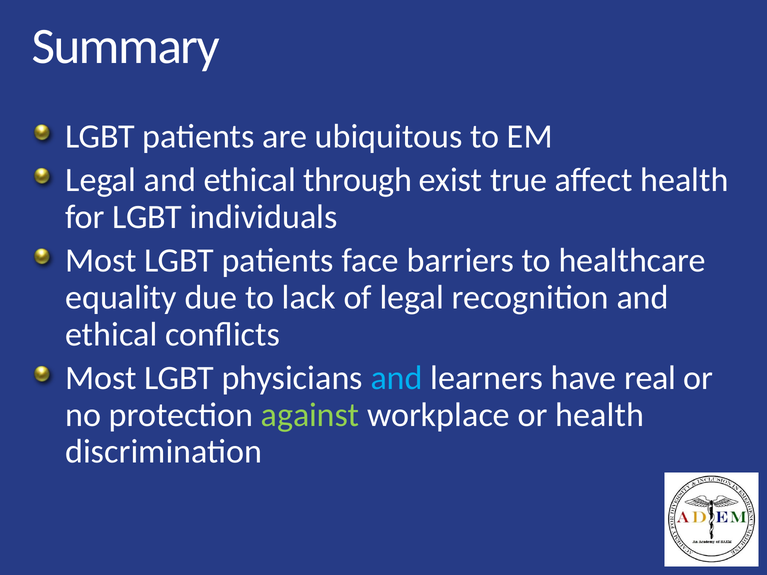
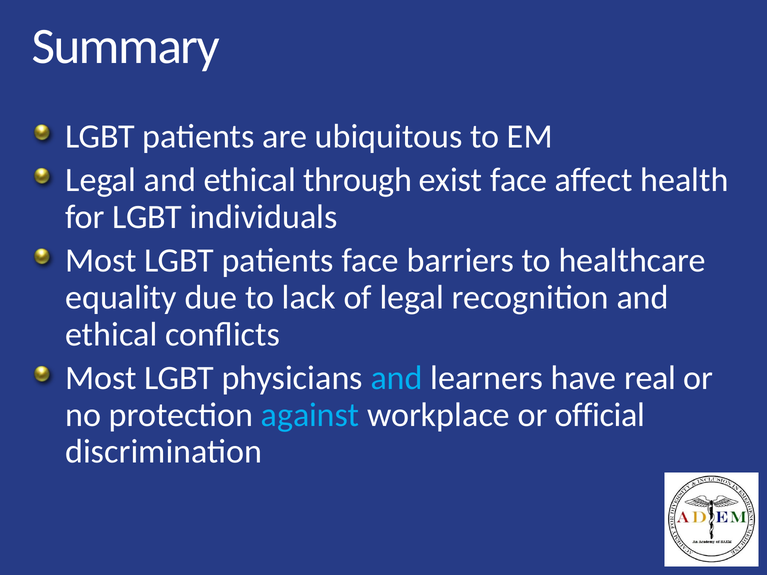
exist true: true -> face (519, 180)
against colour: light green -> light blue (310, 415)
or health: health -> official (600, 415)
